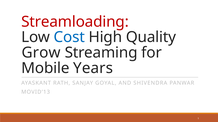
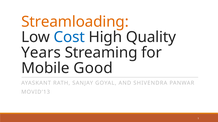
Streamloading colour: red -> orange (75, 22)
Grow: Grow -> Years (41, 53)
Years: Years -> Good (93, 68)
